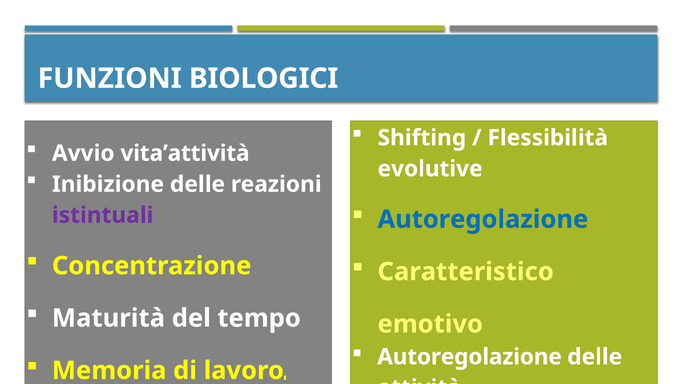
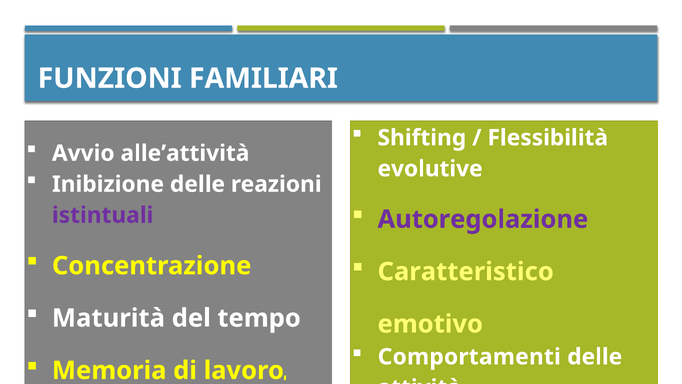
BIOLOGICI: BIOLOGICI -> FAMILIARI (263, 78)
vita’attività: vita’attività -> alle’attività (185, 153)
Autoregolazione colour: blue -> purple (483, 219)
Autoregolazione: Autoregolazione -> Comportamenti (469, 357)
